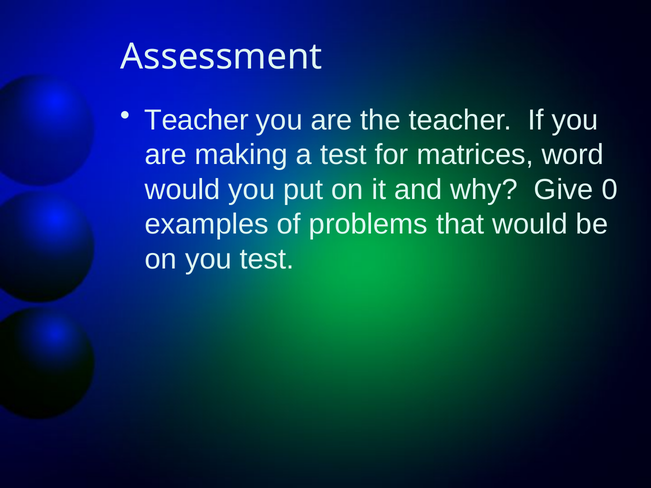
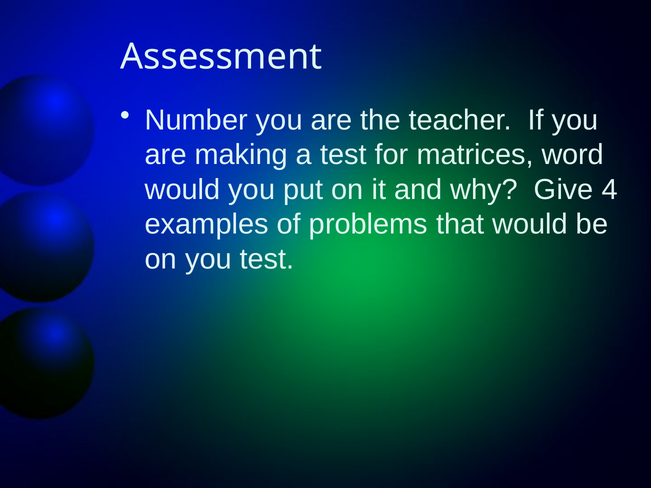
Teacher: Teacher -> Number (196, 120)
0: 0 -> 4 (610, 190)
